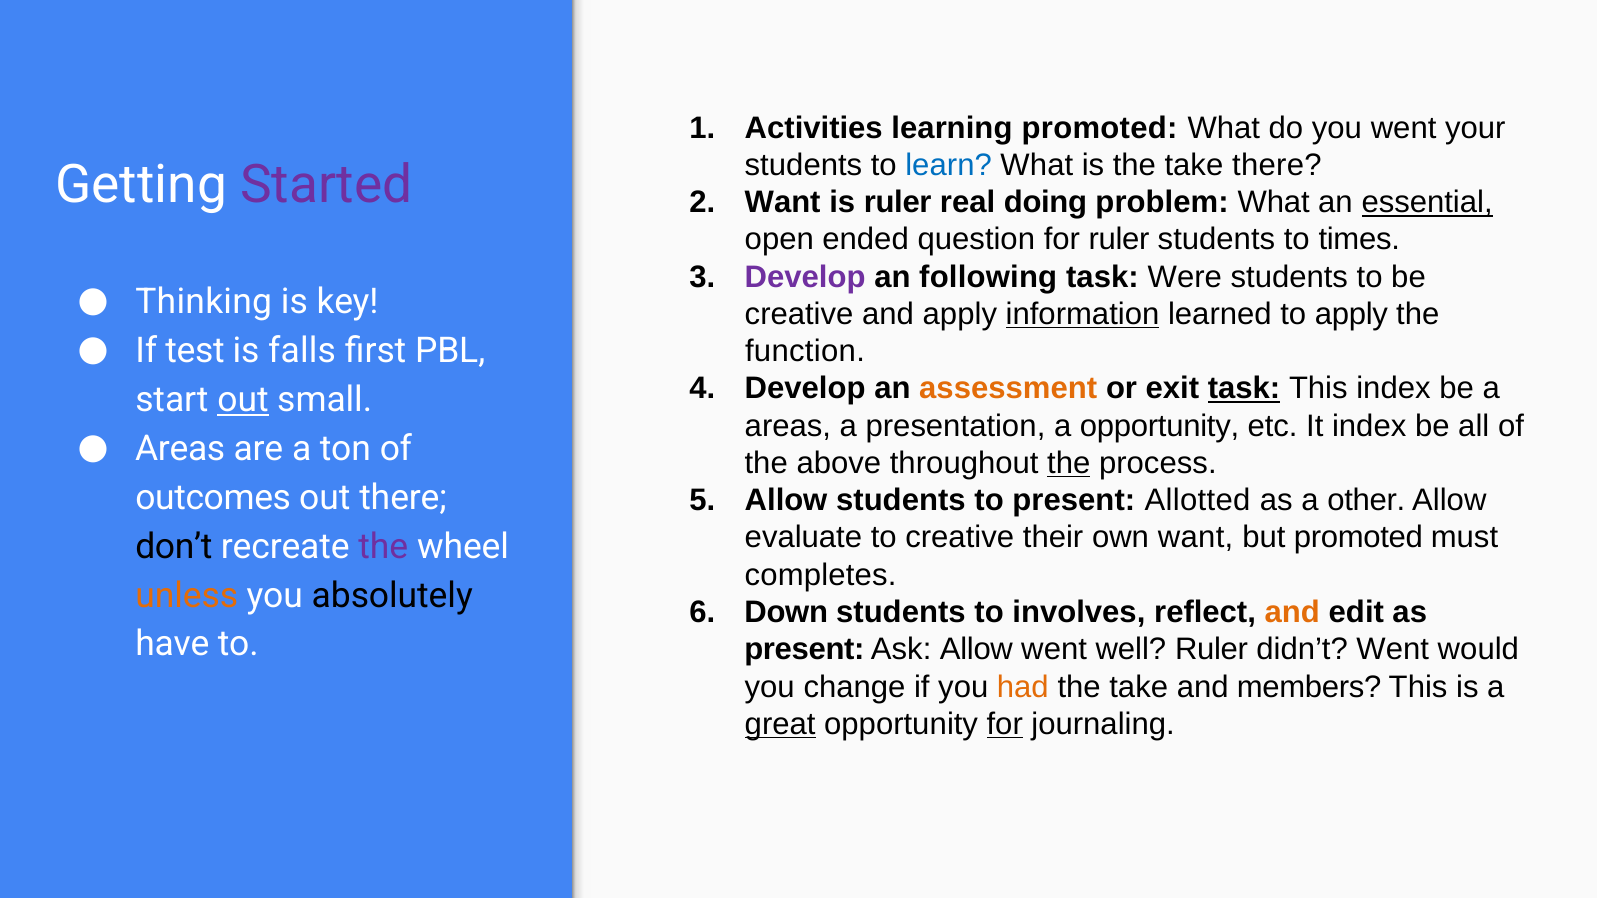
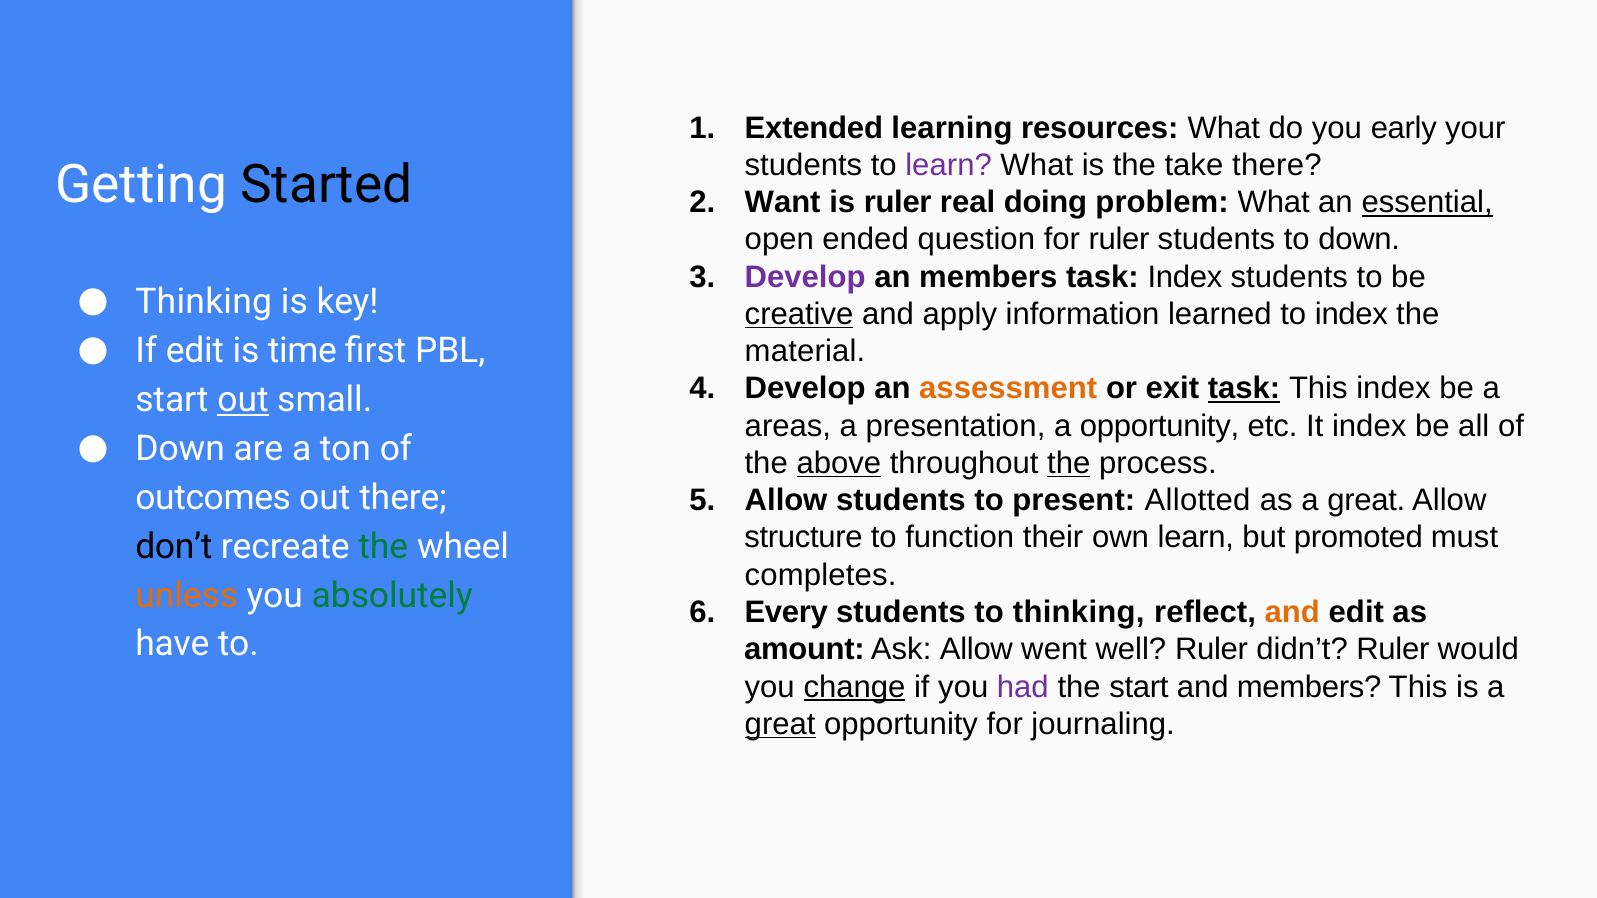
Activities: Activities -> Extended (814, 128)
learning promoted: promoted -> resources (1100, 128)
you went: went -> early (1404, 128)
learn colour: blue -> purple (949, 165)
Started colour: purple -> black (326, 185)
to times: times -> down (1359, 240)
an following: following -> members (988, 277)
task Were: Were -> Index (1185, 277)
creative underline: none -> present (799, 314)
information underline: present -> none (1083, 314)
to apply: apply -> index (1351, 314)
If test: test -> edit (195, 351)
falls: falls -> time (302, 351)
function: function -> material (805, 352)
Areas: Areas -> Down (180, 449)
above underline: none -> present (839, 463)
as a other: other -> great (1366, 501)
evaluate: evaluate -> structure (804, 538)
to creative: creative -> function (960, 538)
own want: want -> learn (1196, 538)
the colour: purple -> green (383, 547)
absolutely colour: black -> green (392, 596)
Down: Down -> Every (786, 613)
to involves: involves -> thinking (1079, 613)
present: present -> amount (804, 650)
didn’t Went: Went -> Ruler (1393, 650)
change underline: none -> present (854, 687)
had colour: orange -> purple (1023, 687)
take: take -> start (1139, 687)
for underline: present -> none (1005, 724)
